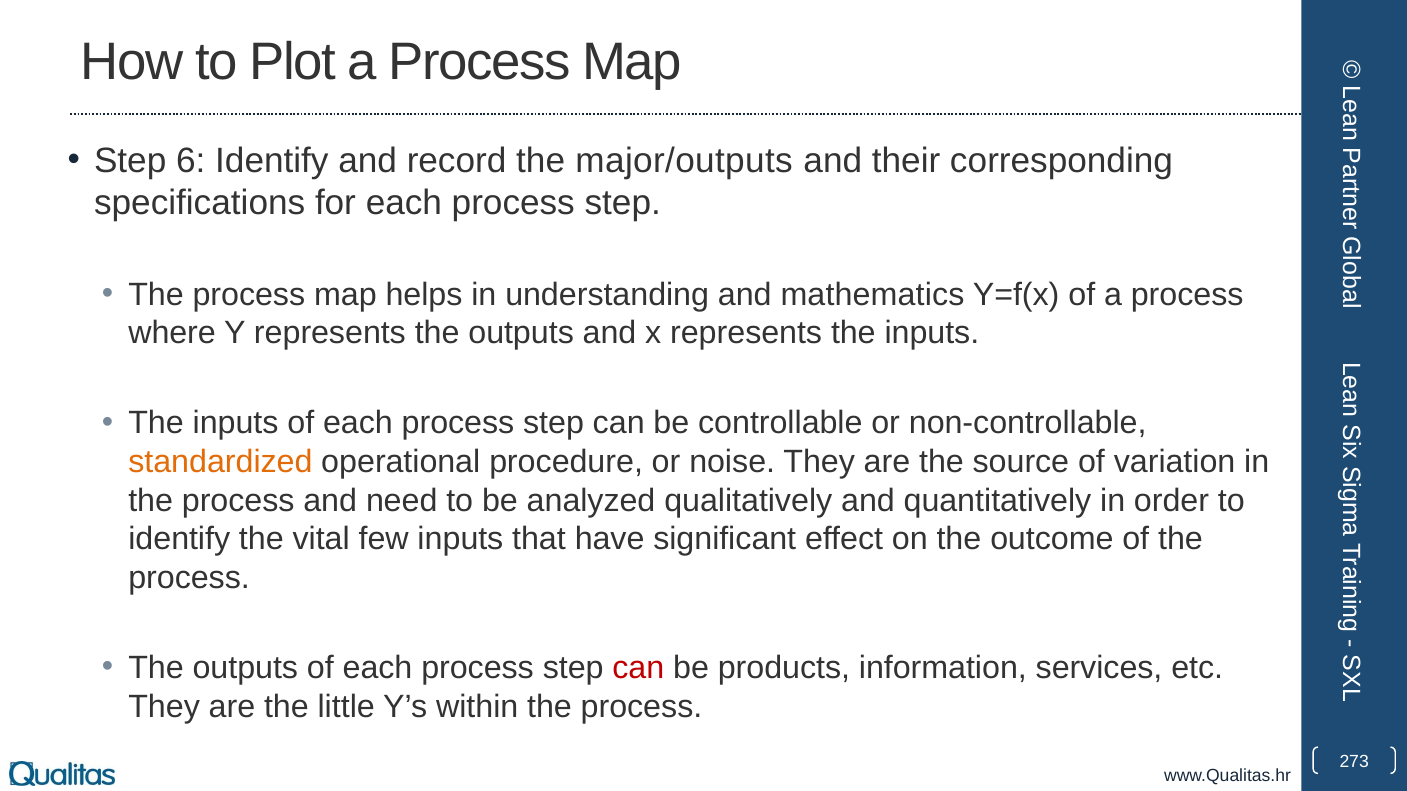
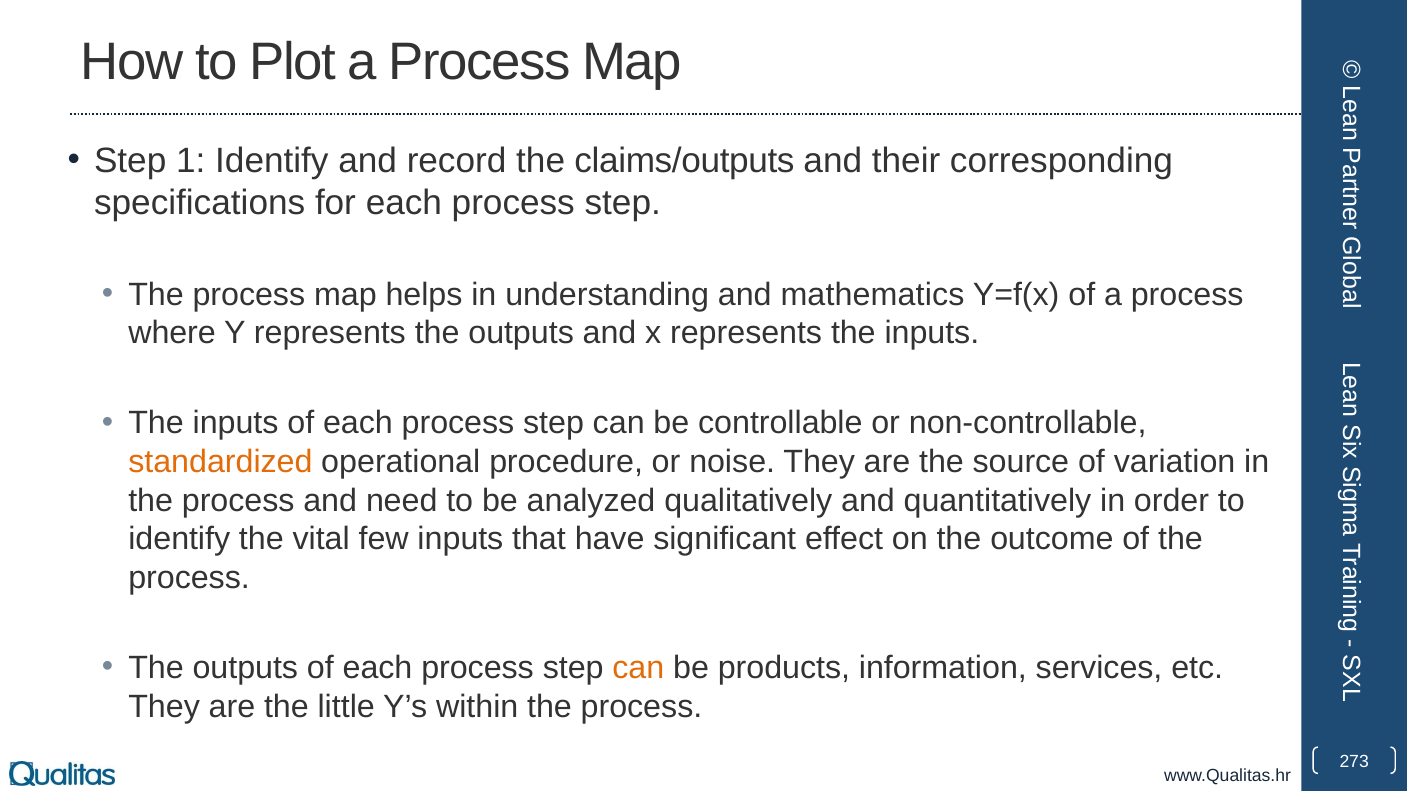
6: 6 -> 1 (191, 161)
major/outputs: major/outputs -> claims/outputs (684, 161)
can colour: red -> orange (638, 668)
